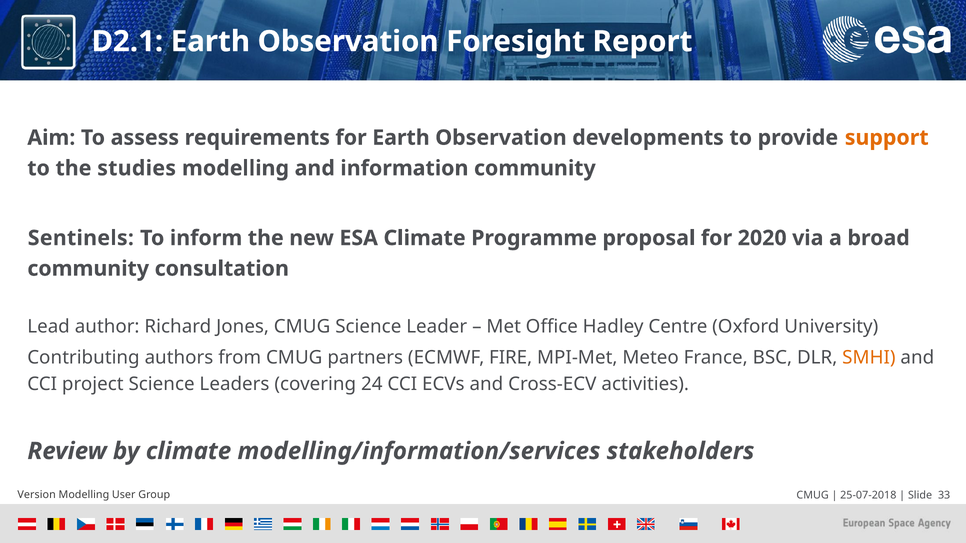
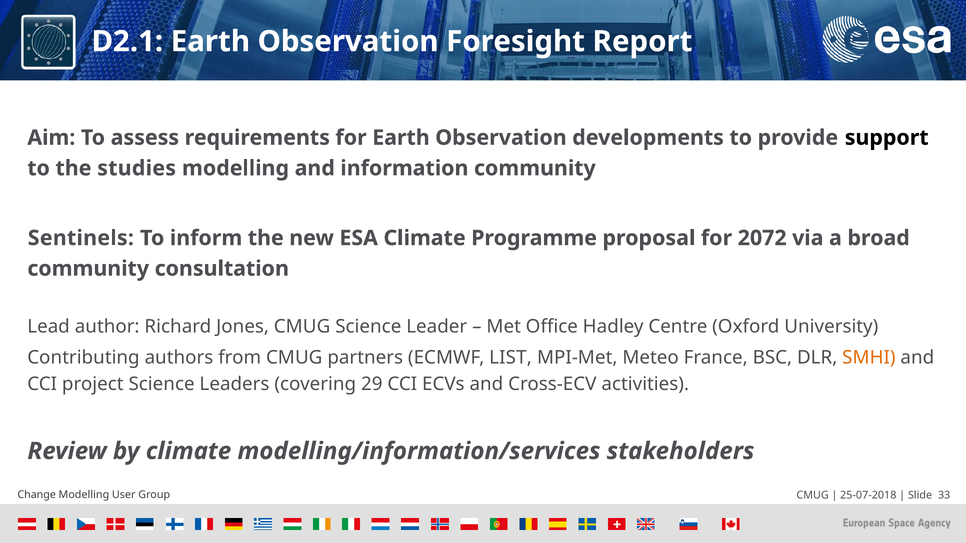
support colour: orange -> black (887, 138)
2020: 2020 -> 2072 (762, 238)
FIRE: FIRE -> LIST (511, 358)
24: 24 -> 29 (372, 384)
Version: Version -> Change (37, 495)
